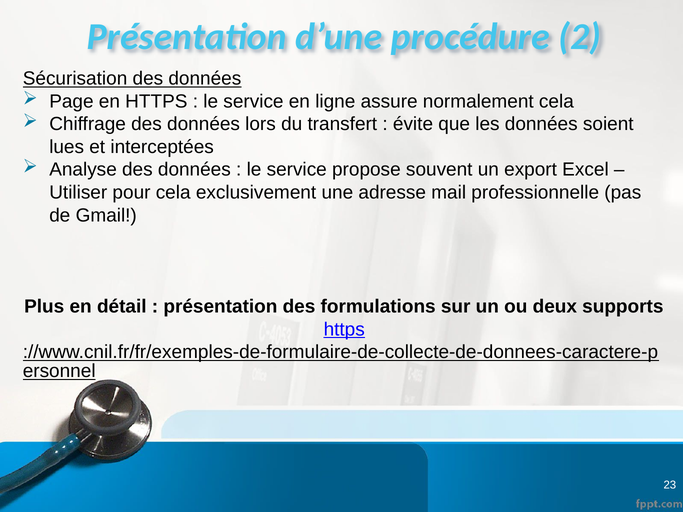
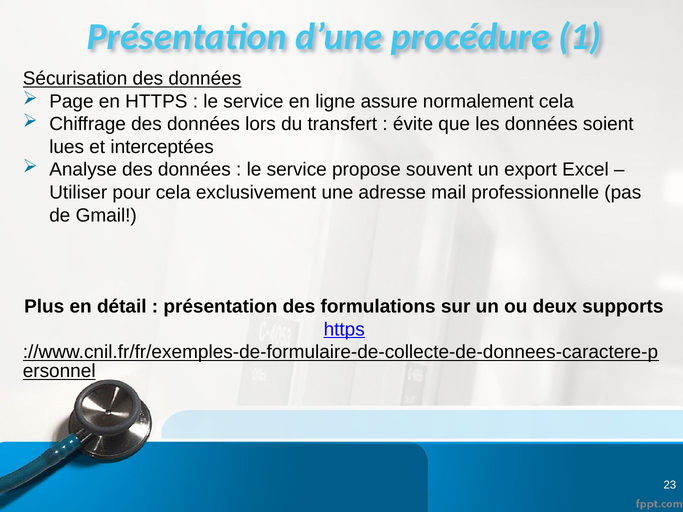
2: 2 -> 1 (580, 37)
